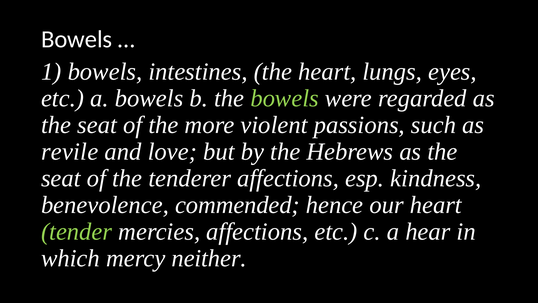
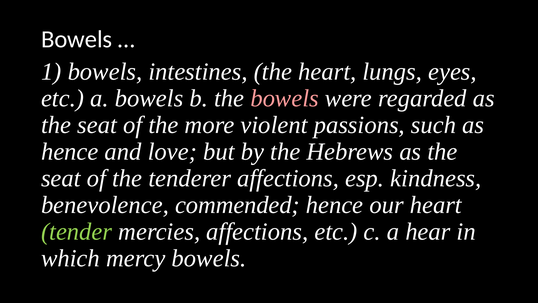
bowels colour: light green -> pink (285, 98)
revile: revile -> hence (70, 151)
mercy neither: neither -> bowels (209, 258)
